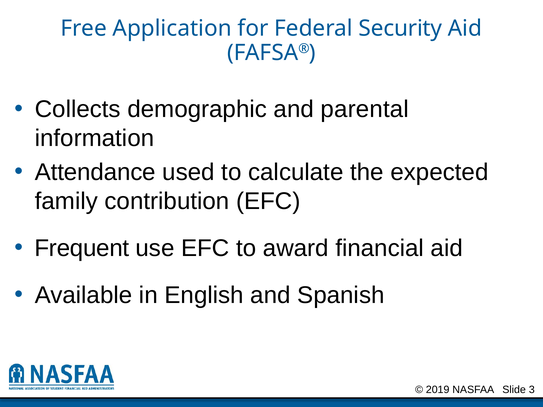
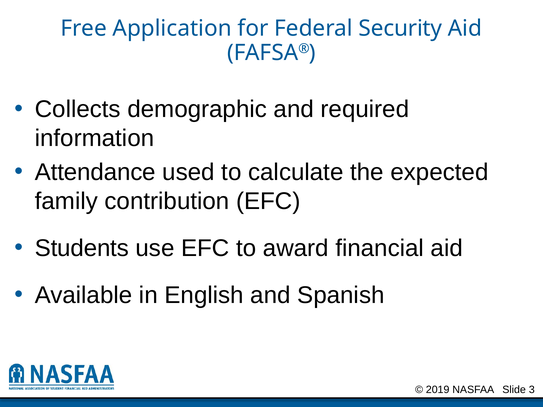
parental: parental -> required (365, 109)
Frequent: Frequent -> Students (82, 248)
